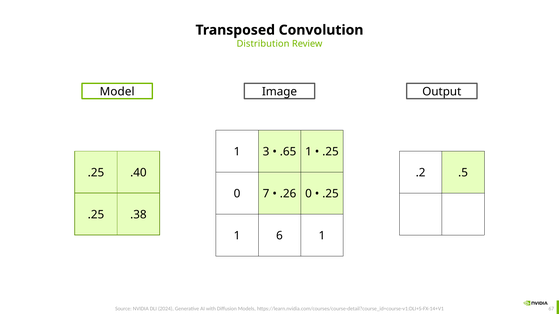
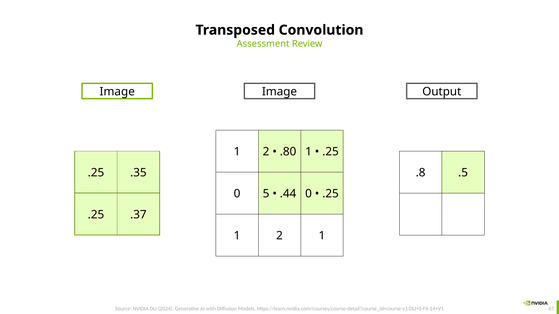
Distribution: Distribution -> Assessment (263, 44)
Model: Model -> Image (117, 92)
3: 3 -> 2 (266, 152)
.65: .65 -> .80 (288, 152)
.40: .40 -> .35 (138, 173)
.2: .2 -> .8 (421, 173)
7: 7 -> 5 (266, 194)
.26: .26 -> .44 (288, 194)
.38: .38 -> .37 (138, 215)
6: 6 -> 2 (279, 236)
